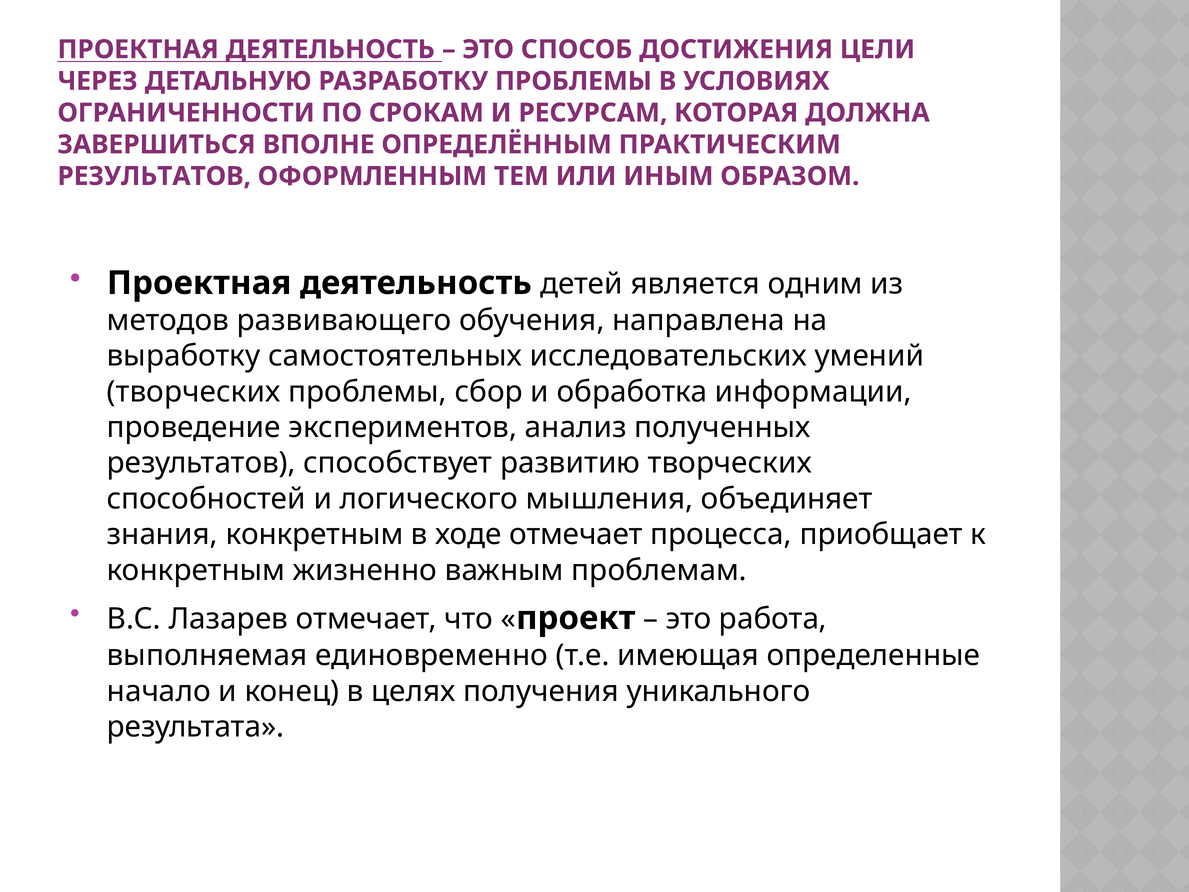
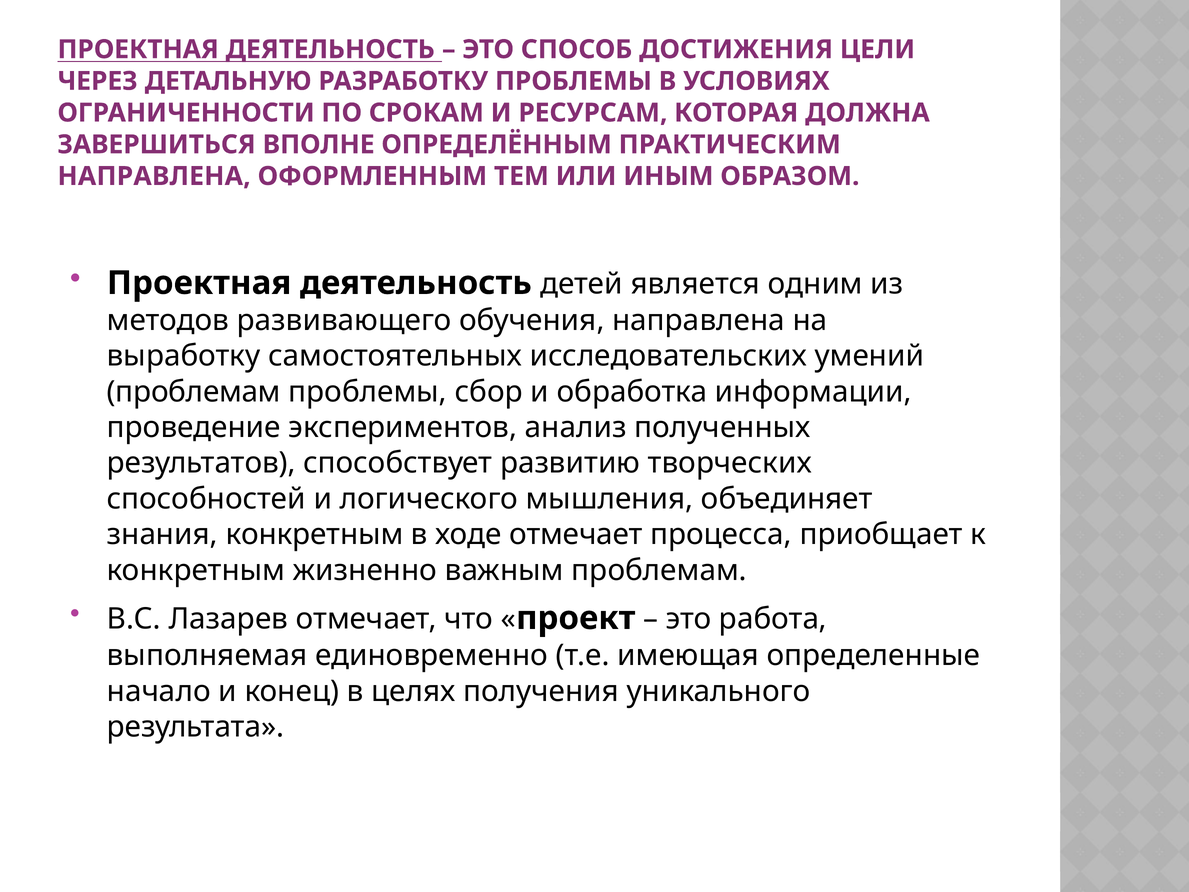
РЕЗУЛЬТАТОВ: РЕЗУЛЬТАТОВ -> НАПРАВЛЕНА (154, 176)
творческих: творческих -> проблемам (194, 392)
